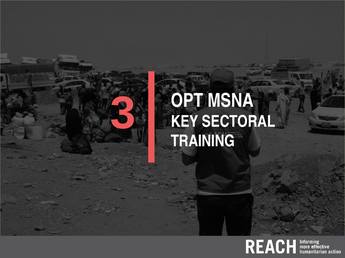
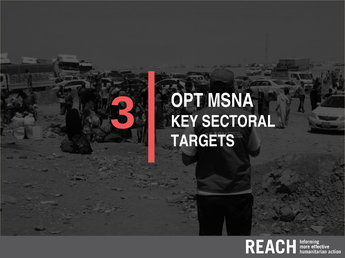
TRAINING: TRAINING -> TARGETS (203, 142)
